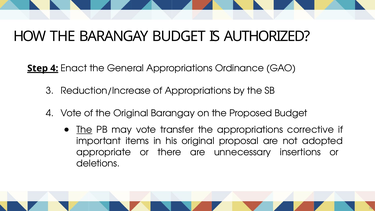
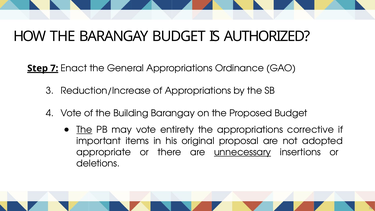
Step 4: 4 -> 7 (54, 68)
the Original: Original -> Building (131, 113)
transfer: transfer -> entirety (177, 130)
unnecessary underline: none -> present (243, 152)
